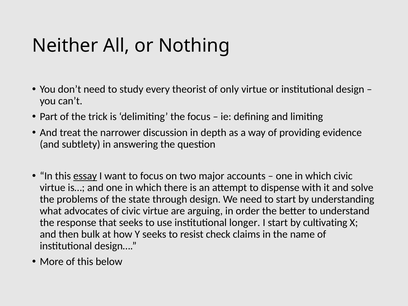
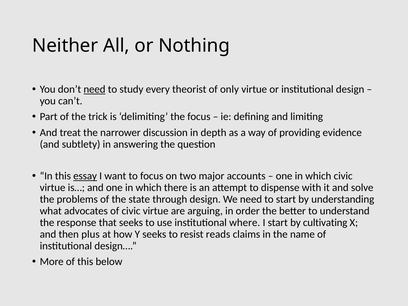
need underline: none -> present (94, 89)
longer: longer -> where (245, 223)
bulk: bulk -> plus (91, 234)
check: check -> reads (218, 234)
